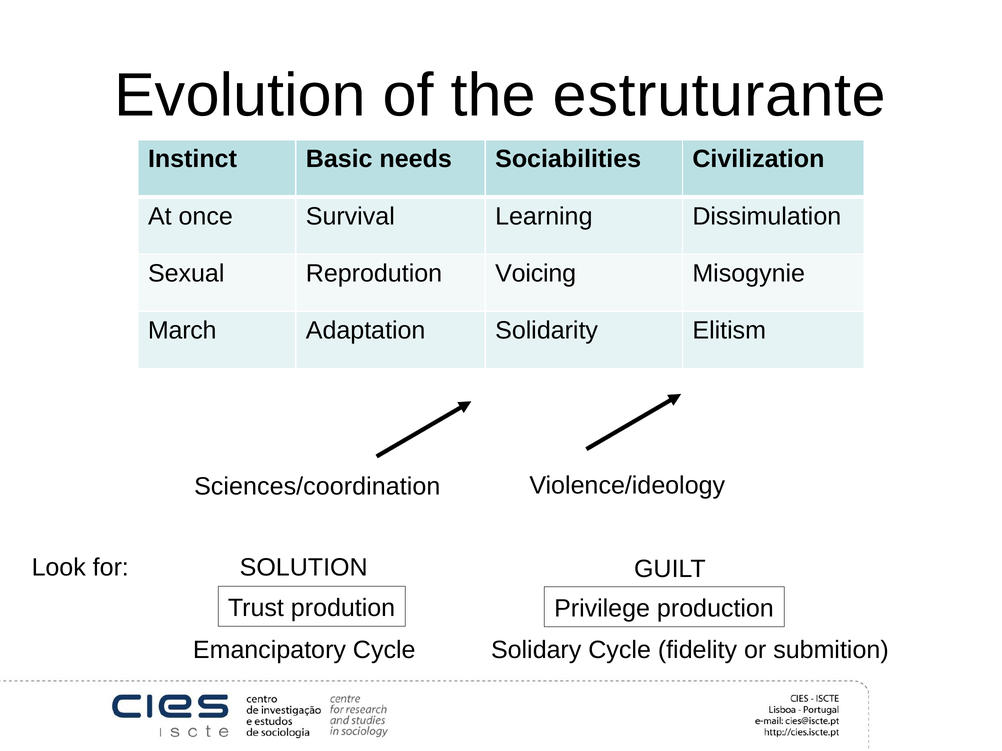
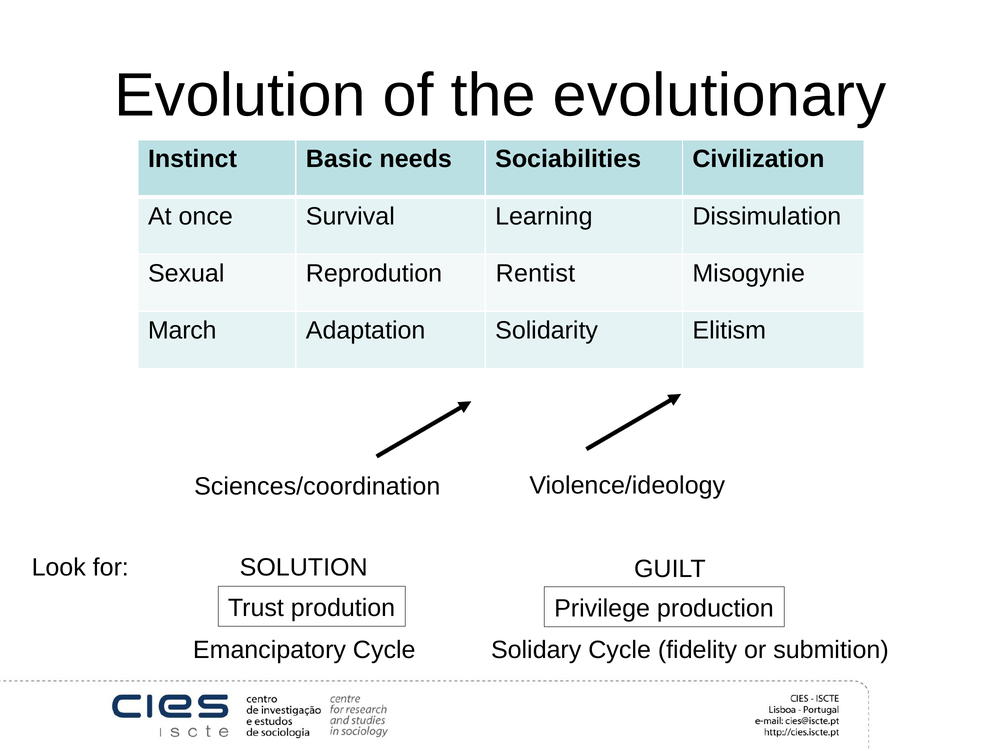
estruturante: estruturante -> evolutionary (720, 95)
Voicing: Voicing -> Rentist (535, 274)
